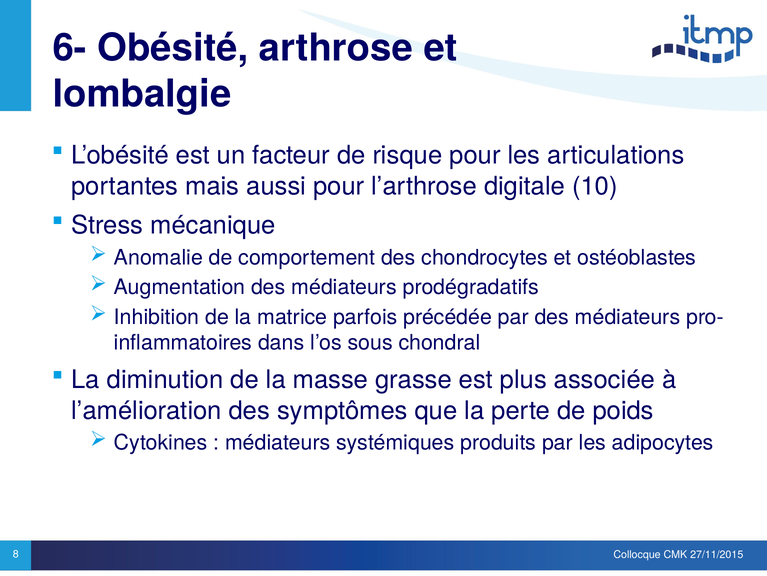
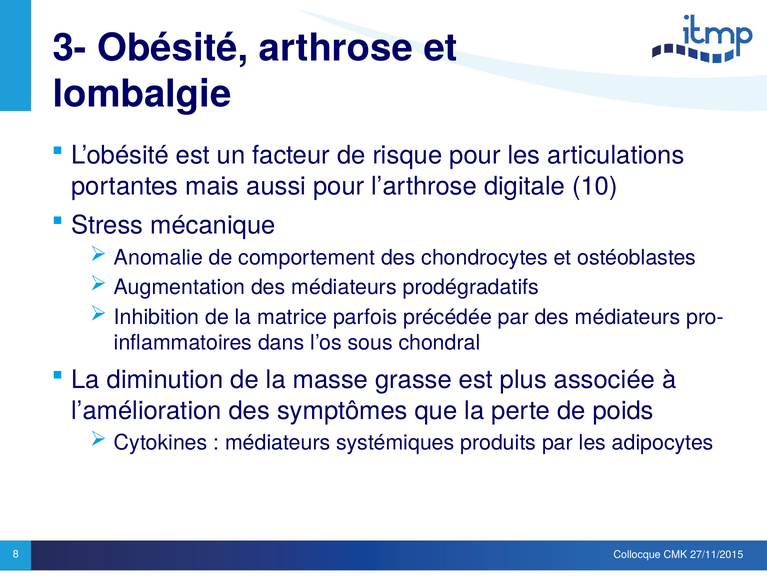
6-: 6- -> 3- (70, 48)
